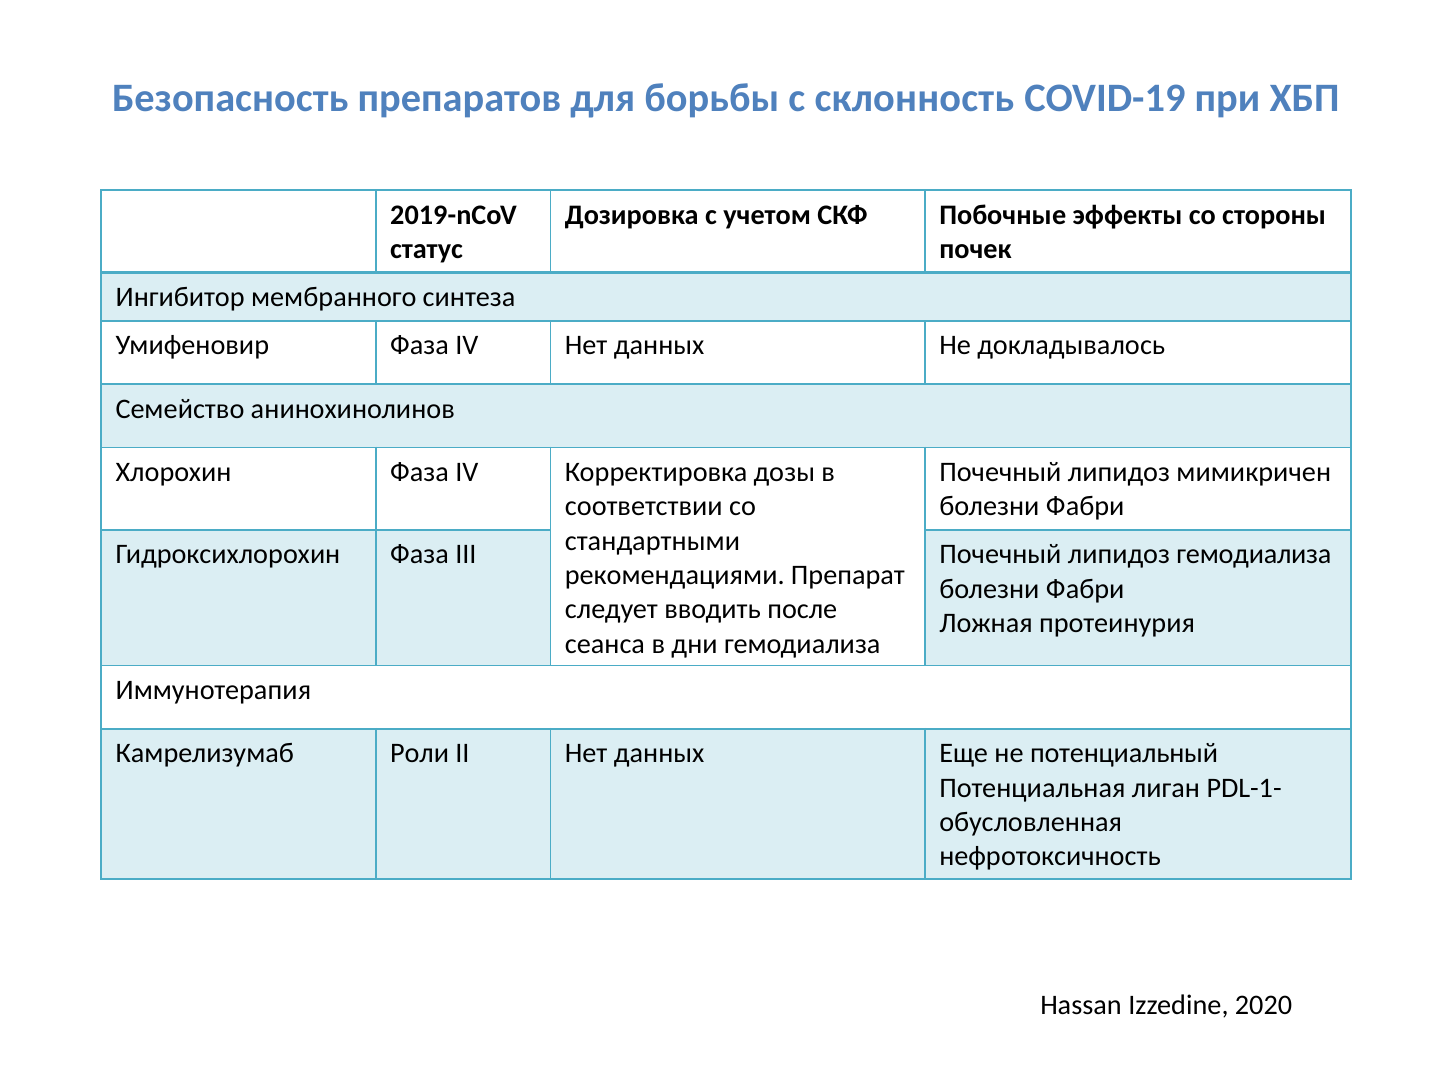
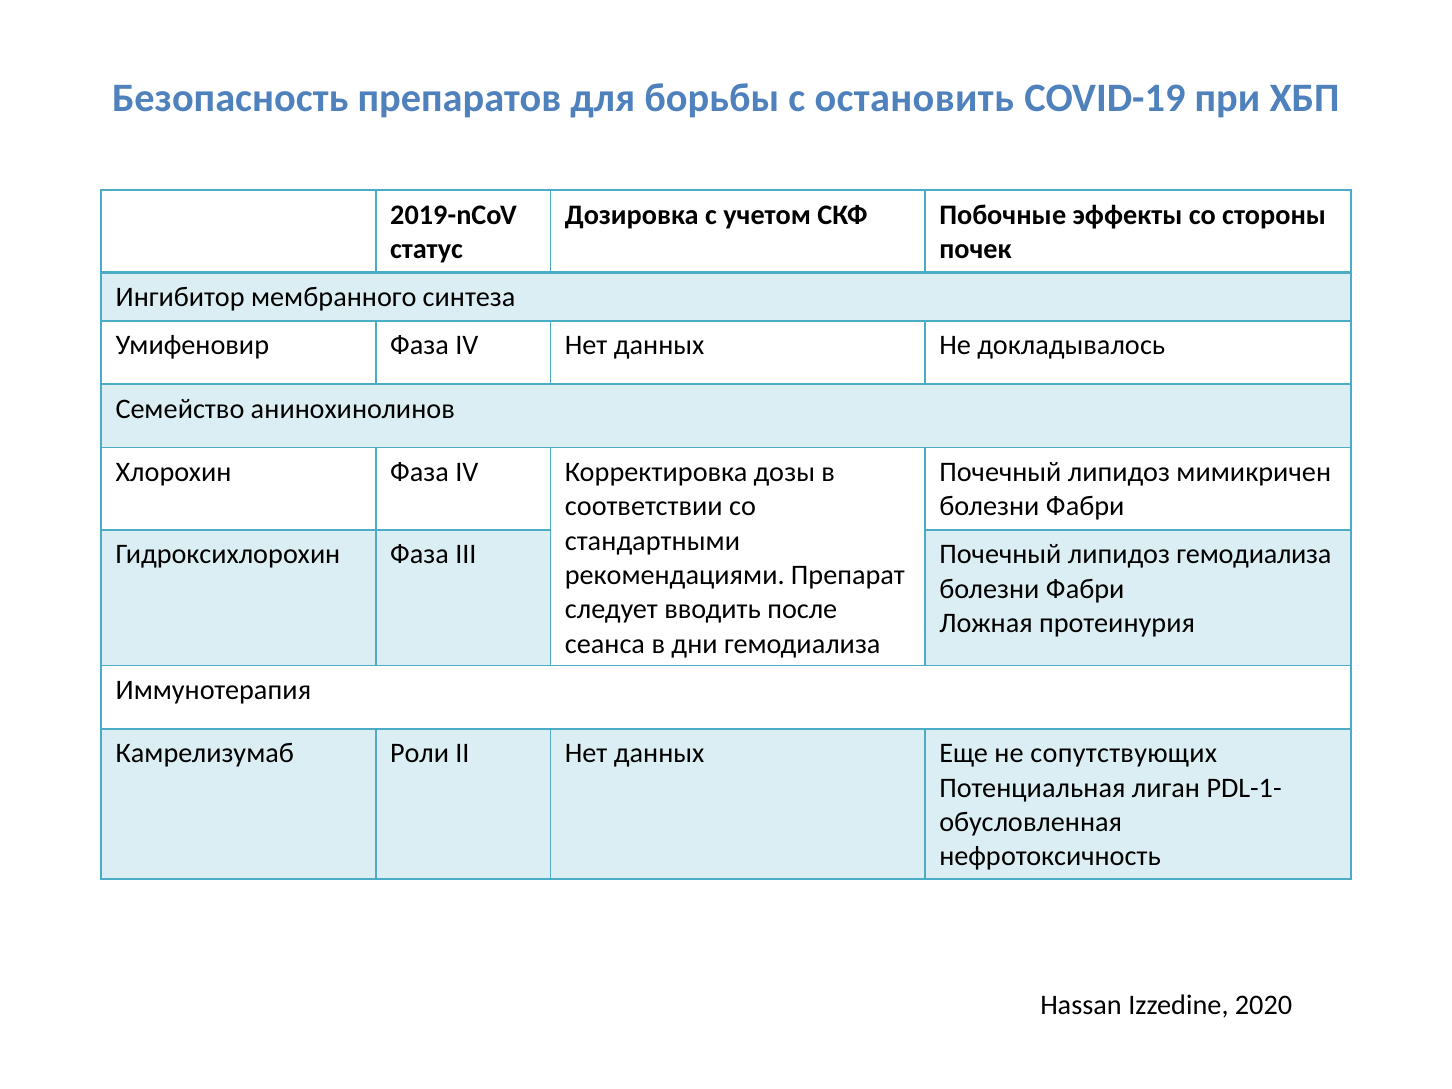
склонность: склонность -> остановить (914, 98)
потенциальный: потенциальный -> сопутствующих (1124, 753)
